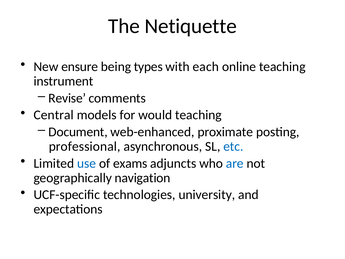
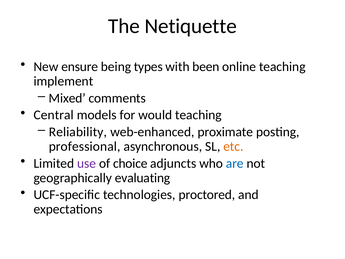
each: each -> been (206, 67)
instrument: instrument -> implement (63, 81)
Revise: Revise -> Mixed (67, 98)
Document: Document -> Reliability (78, 132)
etc colour: blue -> orange (233, 146)
use colour: blue -> purple (87, 163)
exams: exams -> choice (130, 163)
navigation: navigation -> evaluating (143, 178)
university: university -> proctored (207, 195)
